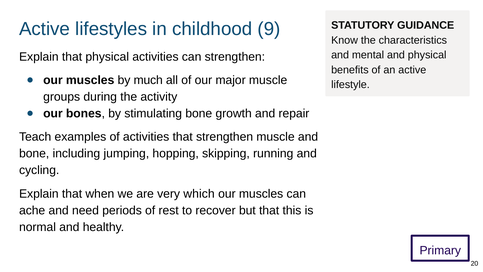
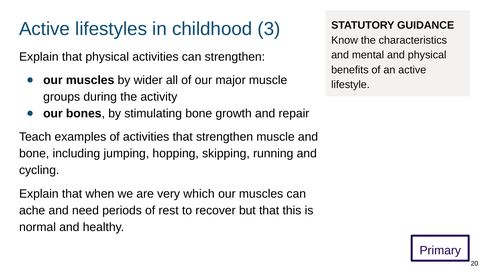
9: 9 -> 3 (269, 29)
much: much -> wider (148, 80)
